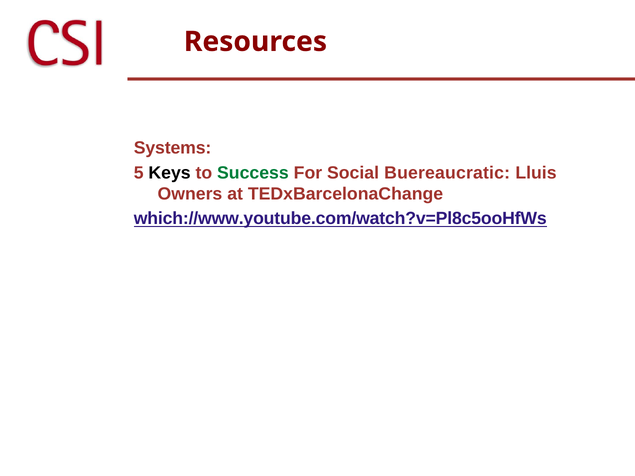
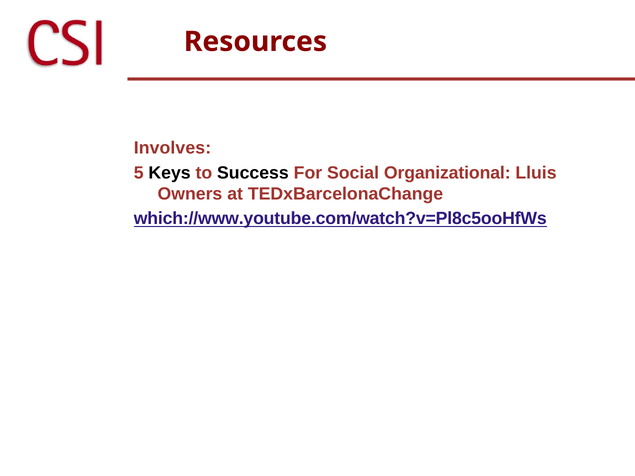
Systems: Systems -> Involves (172, 148)
Success colour: green -> black (253, 173)
Buereaucratic: Buereaucratic -> Organizational (447, 173)
